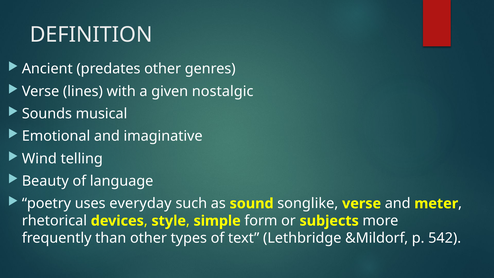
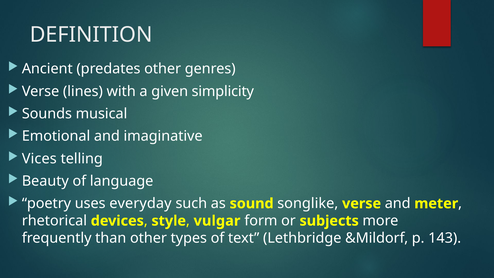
nostalgic: nostalgic -> simplicity (223, 91)
Wind: Wind -> Vices (39, 159)
simple: simple -> vulgar (217, 221)
542: 542 -> 143 (445, 238)
